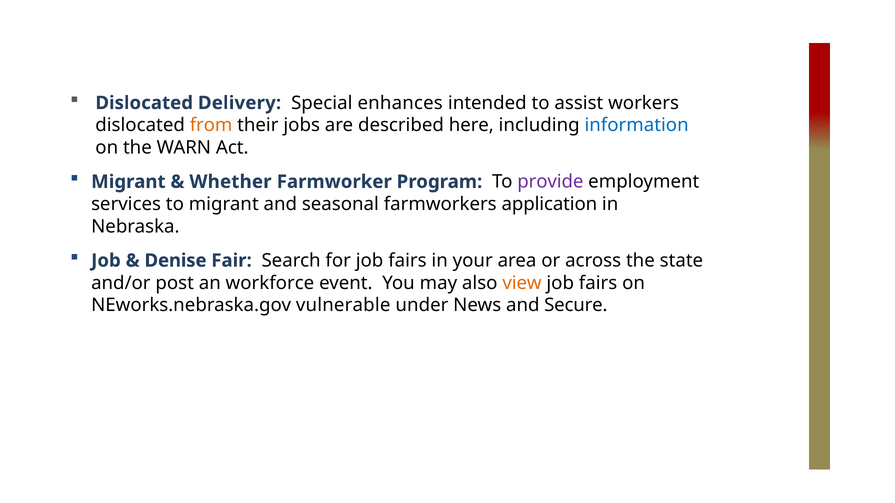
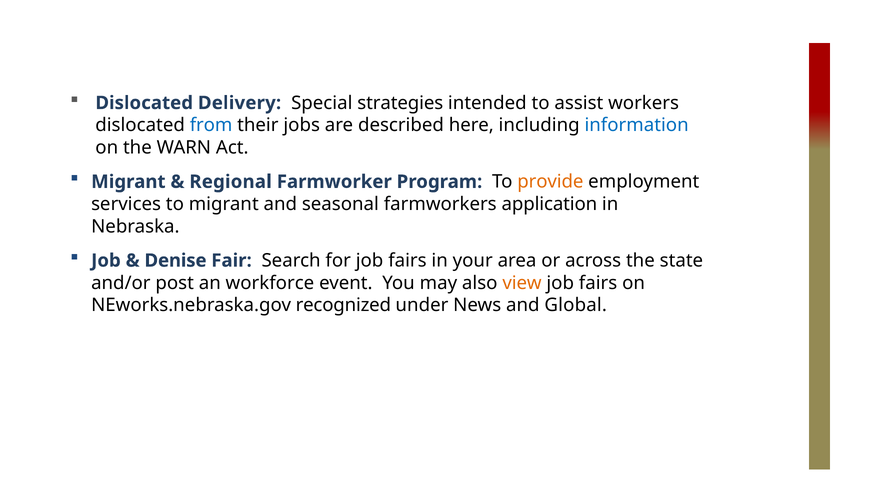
enhances: enhances -> strategies (400, 103)
from colour: orange -> blue (211, 125)
Whether: Whether -> Regional (231, 182)
provide colour: purple -> orange (550, 182)
vulnerable: vulnerable -> recognized (343, 306)
Secure: Secure -> Global (576, 306)
